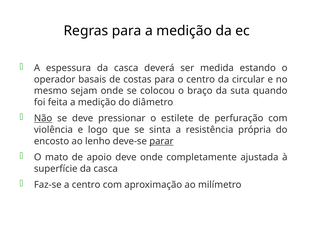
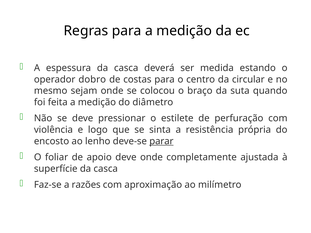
basais: basais -> dobro (92, 80)
Não underline: present -> none (43, 118)
mato: mato -> foliar (57, 157)
a centro: centro -> razões (86, 185)
